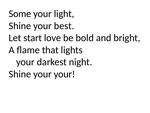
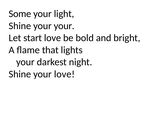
your best: best -> your (64, 26)
your your: your -> love (64, 74)
